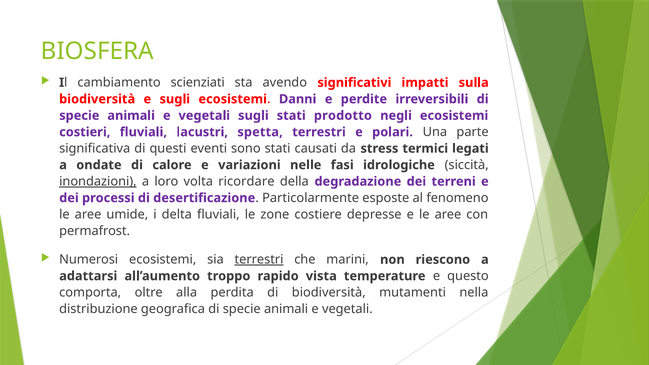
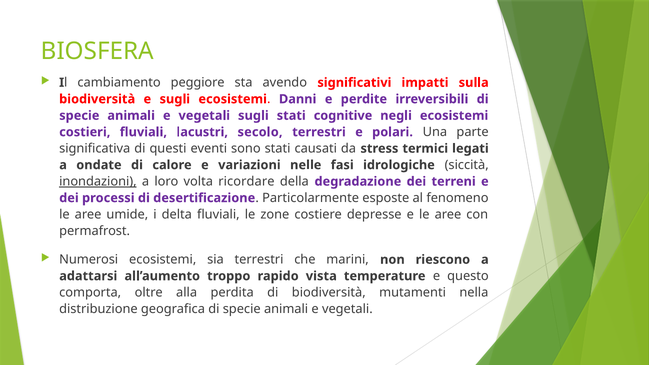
scienziati: scienziati -> peggiore (198, 83)
prodotto: prodotto -> cognitive (343, 116)
spetta: spetta -> secolo (260, 132)
terrestri underline: present -> none (259, 260)
